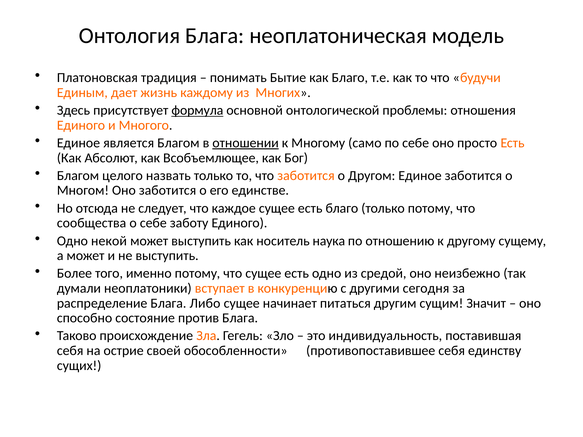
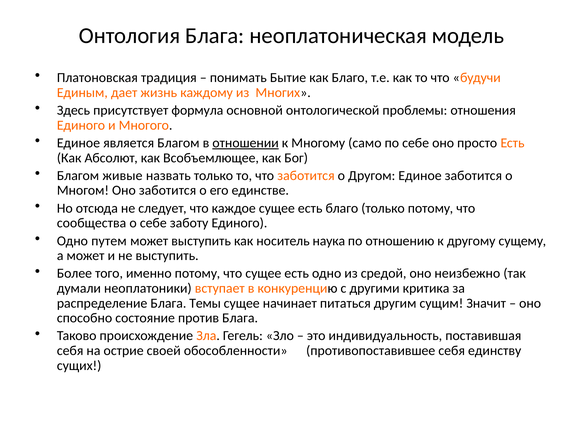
формула underline: present -> none (197, 110)
целого: целого -> живые (122, 176)
некой: некой -> путем (109, 241)
сегодня: сегодня -> критика (426, 288)
Либо: Либо -> Темы (205, 303)
